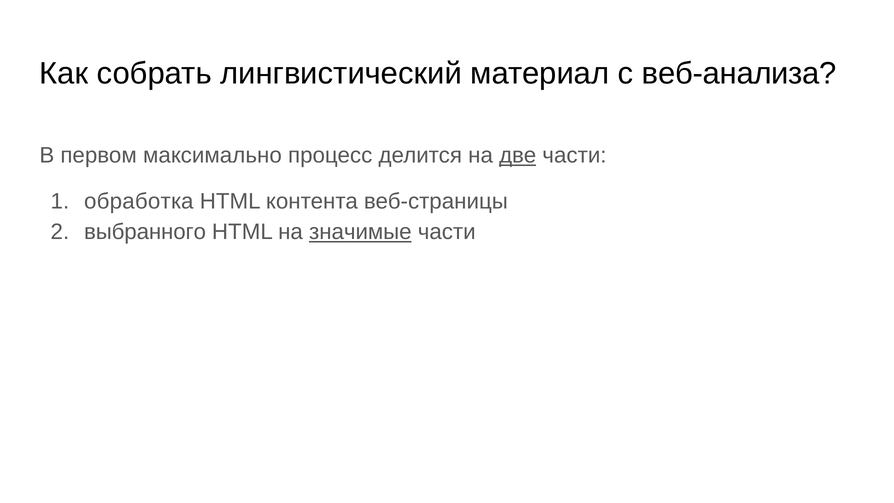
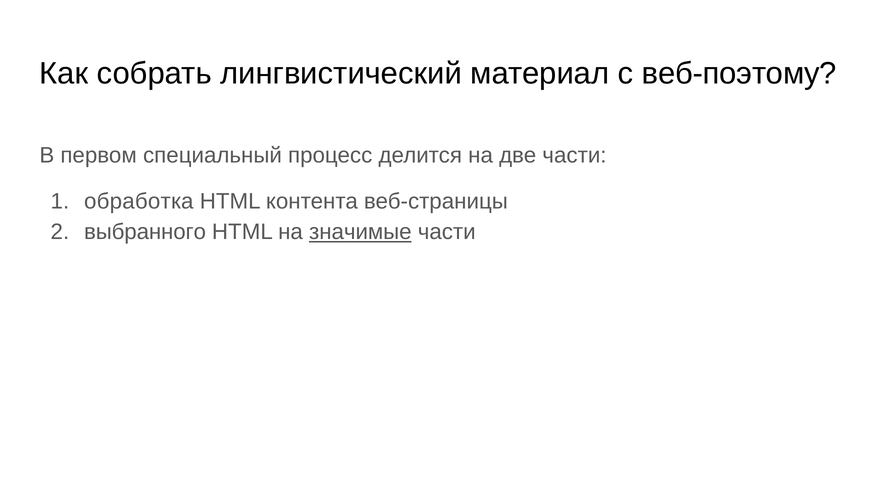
веб-анализа: веб-анализа -> веб-поэтому (739, 73)
максимально: максимально -> специальный (212, 156)
две underline: present -> none (518, 156)
